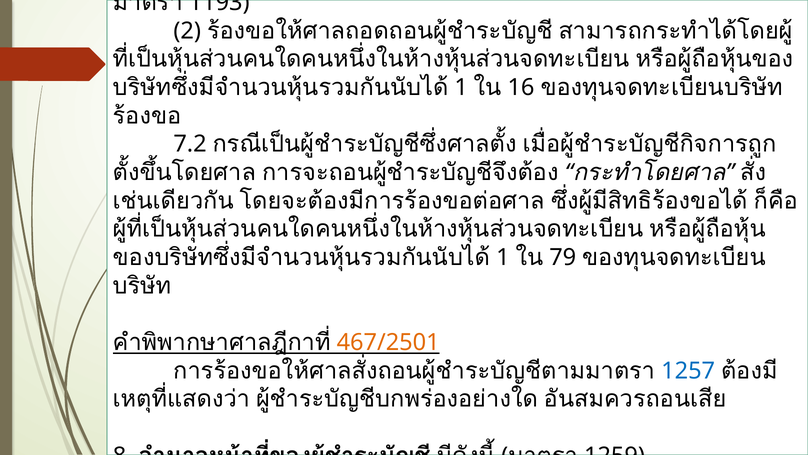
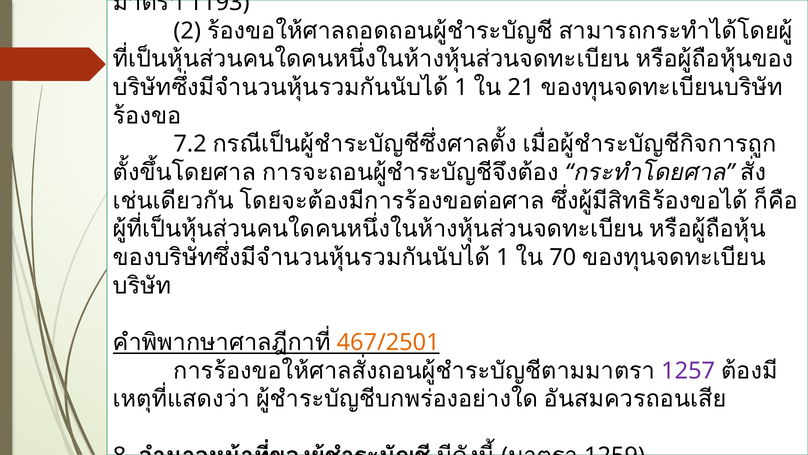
16: 16 -> 21 (521, 87)
79: 79 -> 70 (563, 257)
1257 colour: blue -> purple (688, 370)
